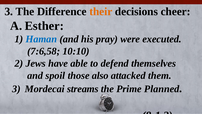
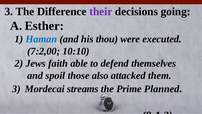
their colour: orange -> purple (101, 11)
cheer: cheer -> going (176, 11)
pray: pray -> thou (107, 39)
7:6,58: 7:6,58 -> 7:2,00 (44, 51)
have: have -> faith (58, 63)
